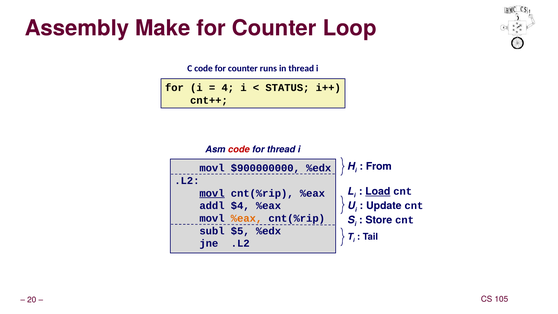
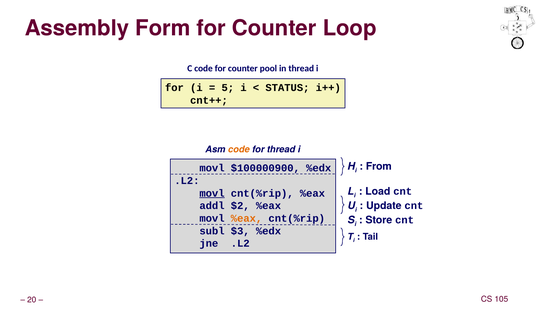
Make: Make -> Form (163, 28)
runs: runs -> pool (268, 68)
4: 4 -> 5 (228, 88)
code colour: red -> orange (239, 150)
$900000000: $900000000 -> $100000900 (265, 168)
Load underline: present -> none (378, 191)
$4: $4 -> $2 (240, 206)
$5: $5 -> $3 (240, 231)
